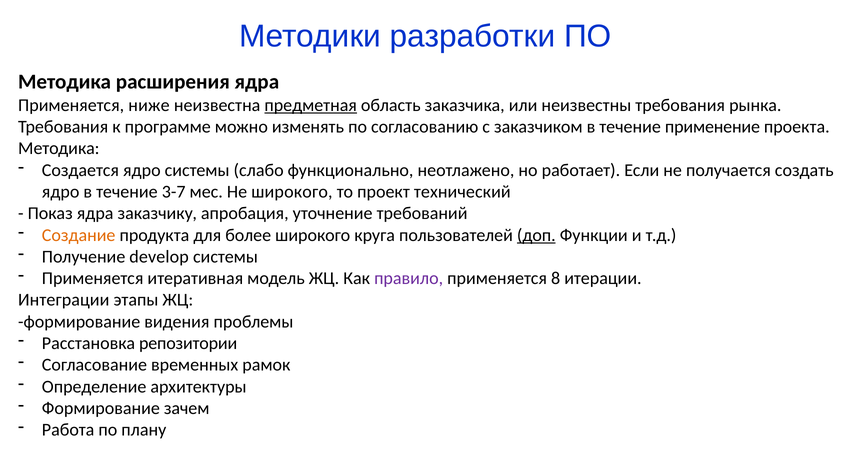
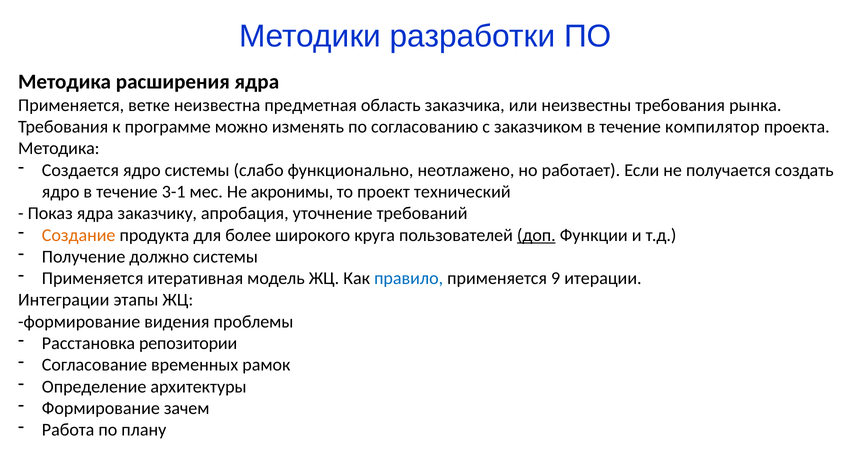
ниже: ниже -> ветке (149, 105)
предметная underline: present -> none (311, 105)
применение: применение -> компилятор (712, 127)
3-7: 3-7 -> 3-1 (174, 192)
Не широкого: широкого -> акронимы (292, 192)
develop: develop -> должно (159, 257)
правило colour: purple -> blue (409, 278)
8: 8 -> 9 (556, 278)
